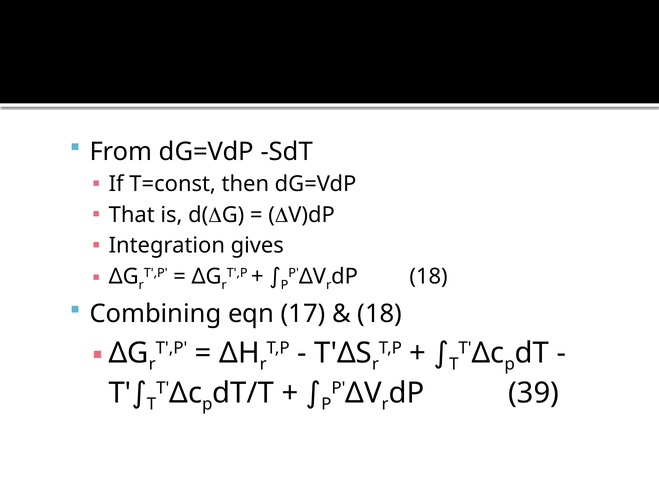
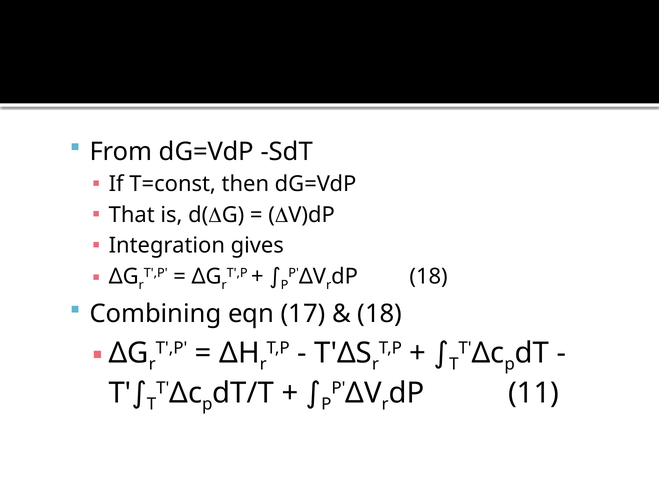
39: 39 -> 11 (534, 393)
